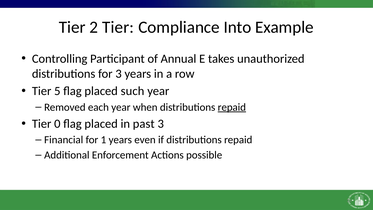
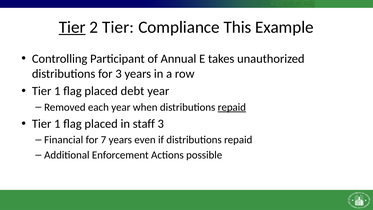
Tier underline: none -> present (72, 27)
Into: Into -> This (237, 27)
5: 5 -> 1 (57, 91)
such: such -> debt (133, 91)
0: 0 -> 1 (57, 124)
past: past -> staff (144, 124)
1: 1 -> 7 (103, 140)
